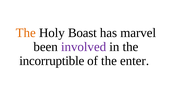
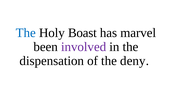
The colour: orange -> blue (26, 33)
incorruptible: incorruptible -> dispensation (52, 61)
enter: enter -> deny (135, 61)
